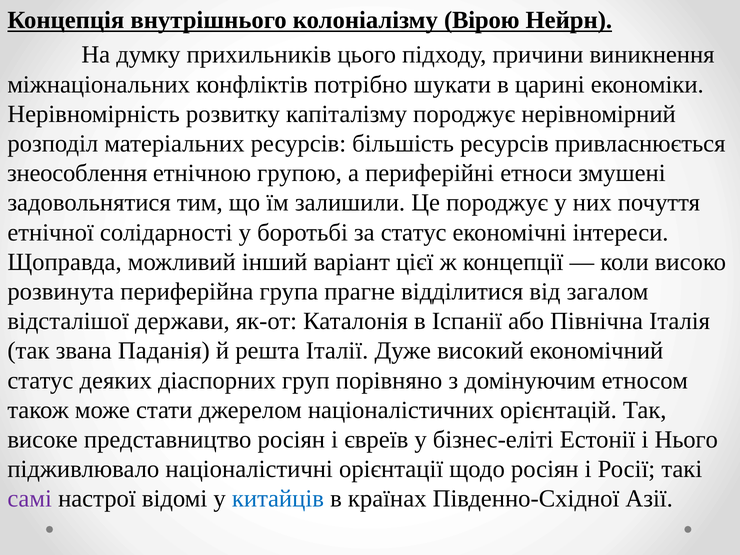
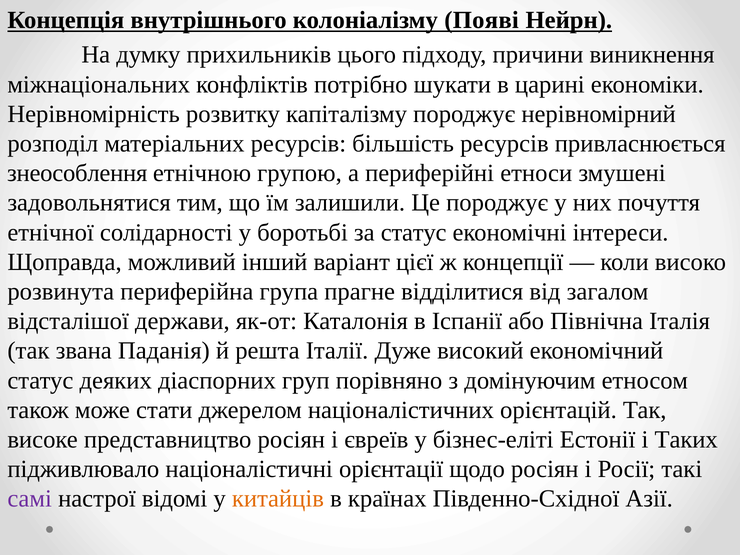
Вірою: Вірою -> Появі (482, 20)
Нього: Нього -> Таких (686, 440)
китайців colour: blue -> orange (278, 499)
